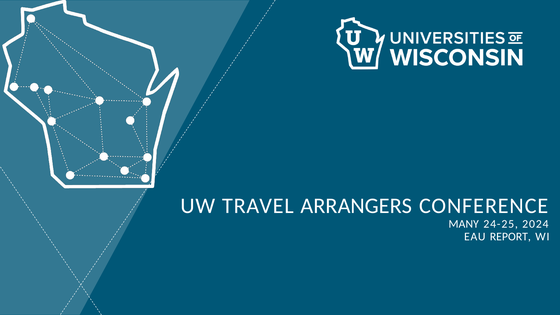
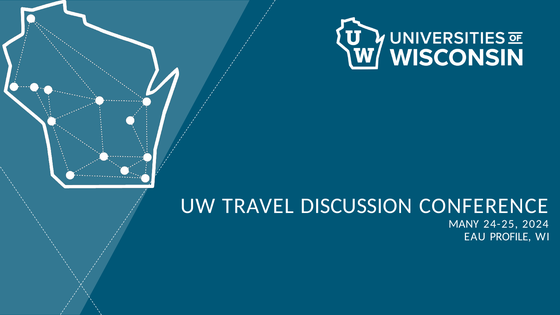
ARRANGERS: ARRANGERS -> DISCUSSION (356, 206)
REPORT: REPORT -> PROFILE (510, 237)
